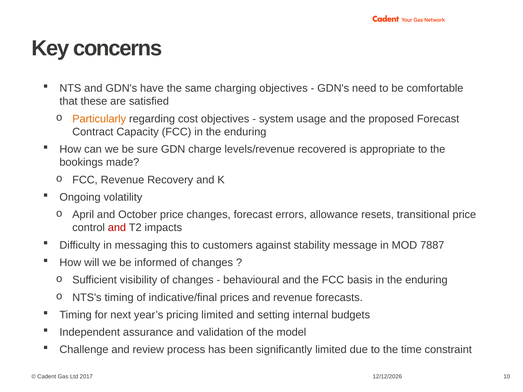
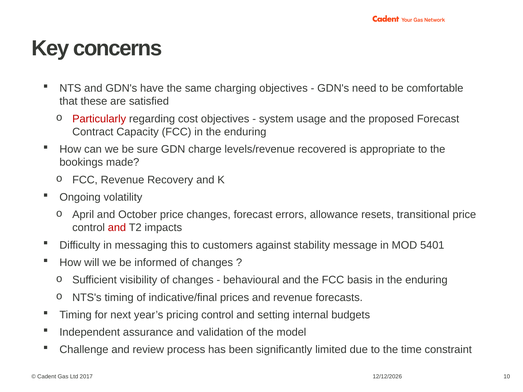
Particularly colour: orange -> red (99, 119)
7887: 7887 -> 5401 (432, 245)
pricing limited: limited -> control (217, 315)
